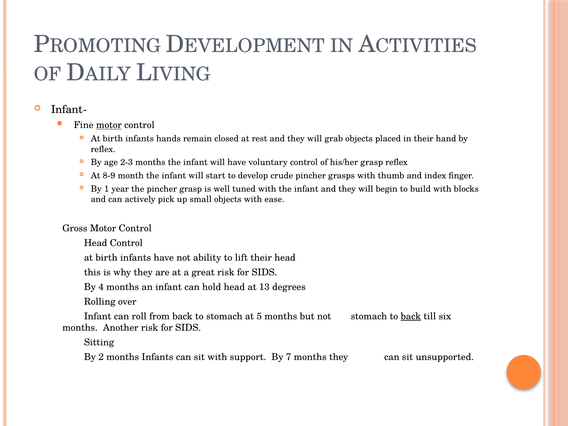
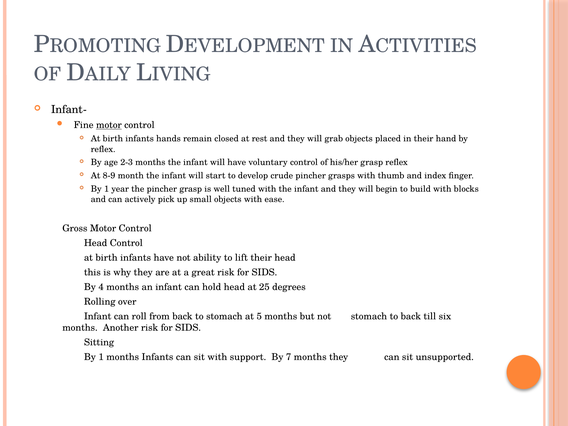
13: 13 -> 25 (264, 287)
back underline: present -> none (411, 316)
2: 2 -> 1 (101, 357)
